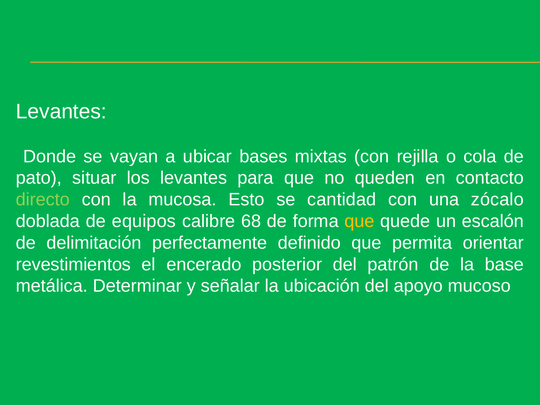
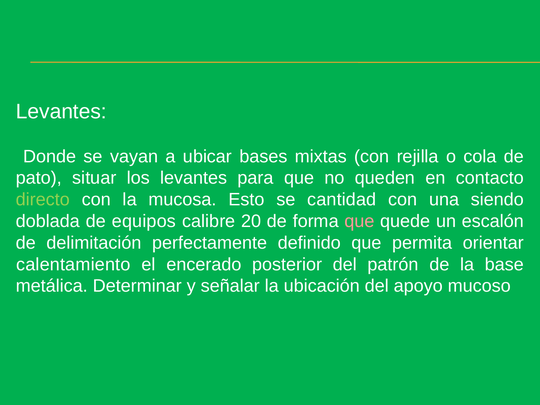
zócalo: zócalo -> siendo (497, 200)
68: 68 -> 20 (251, 221)
que colour: yellow -> pink (359, 221)
revestimientos: revestimientos -> calentamiento (73, 264)
